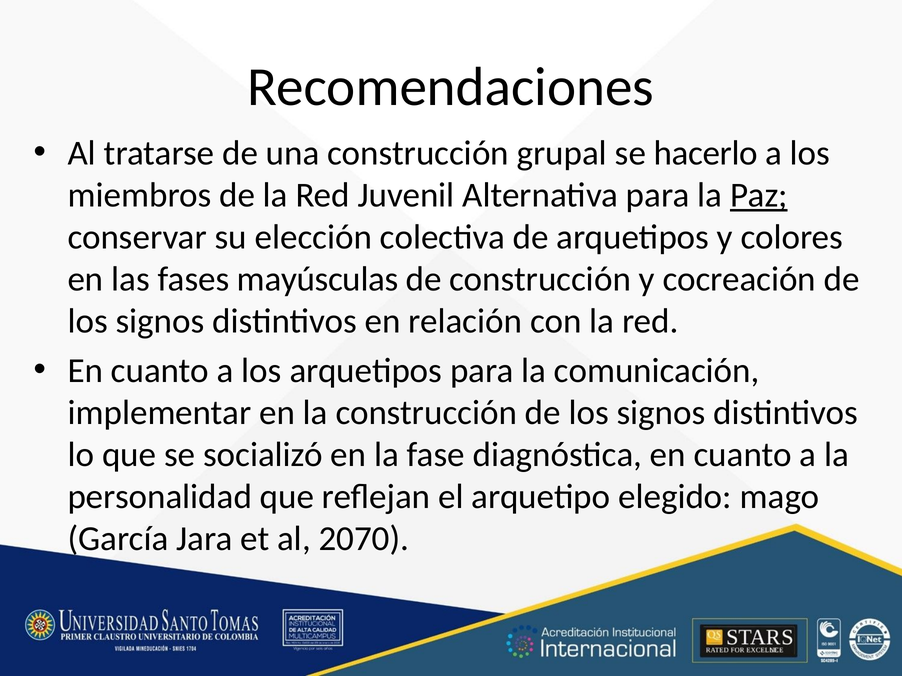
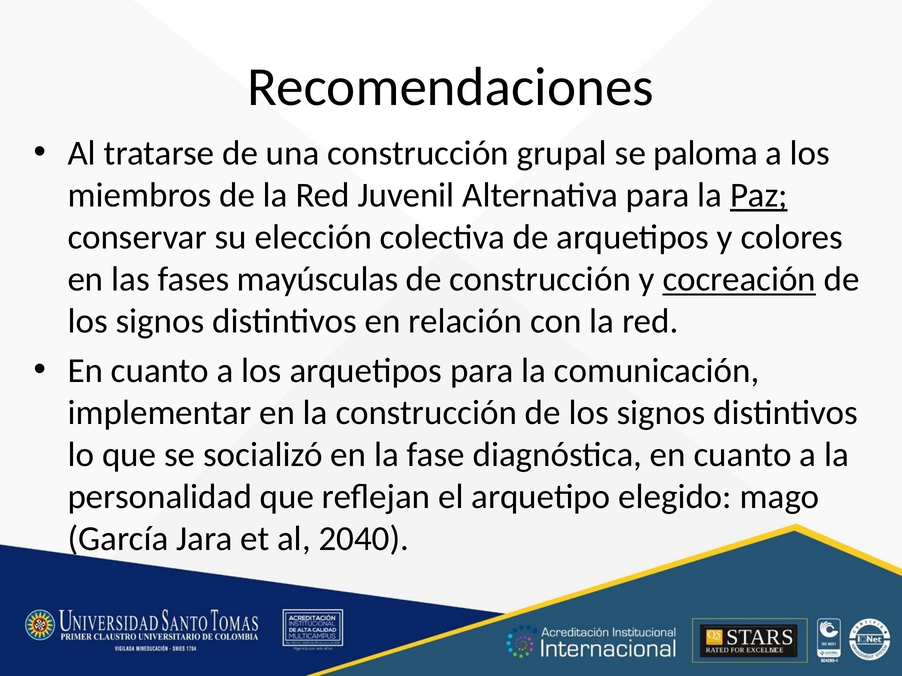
hacerlo: hacerlo -> paloma (706, 153)
cocreación underline: none -> present (739, 280)
2070: 2070 -> 2040 (364, 539)
